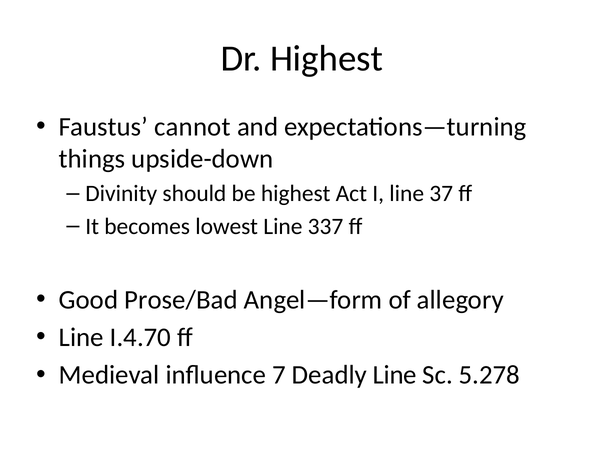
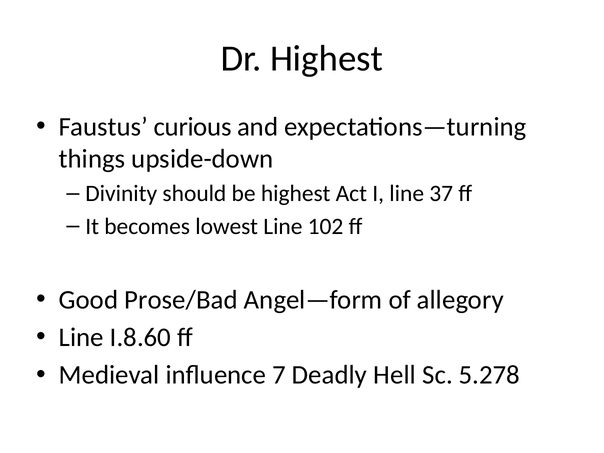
cannot: cannot -> curious (193, 127)
337: 337 -> 102 (326, 227)
I.4.70: I.4.70 -> I.8.60 (140, 338)
Deadly Line: Line -> Hell (395, 375)
